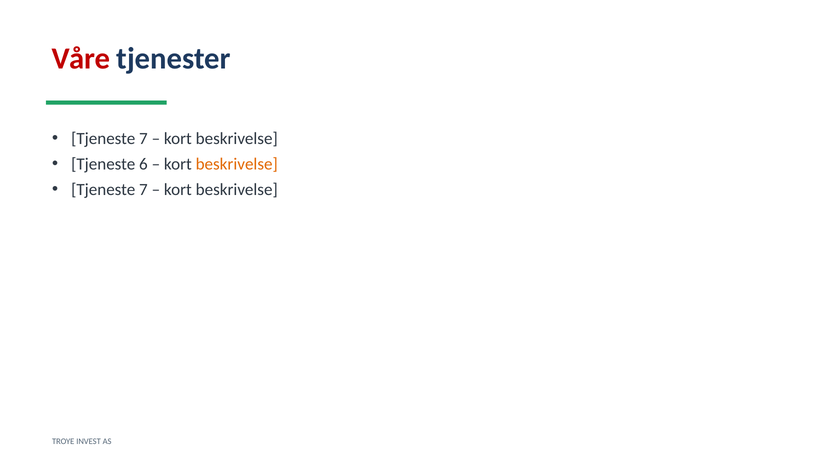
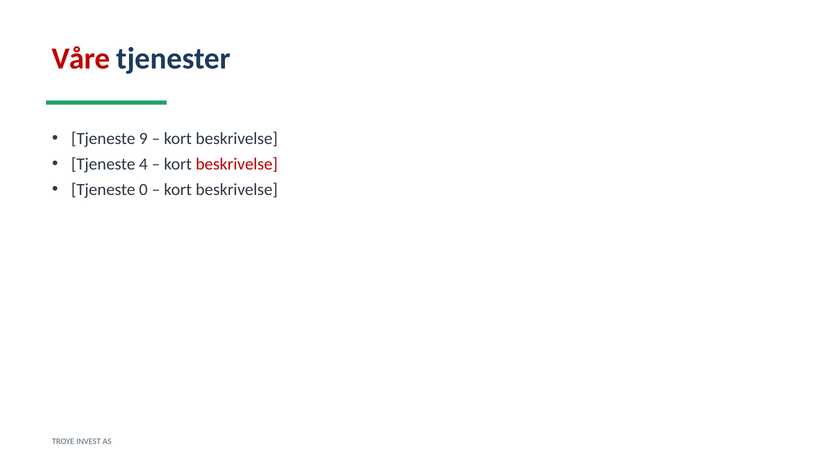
7: 7 -> 9 (143, 139)
6: 6 -> 4 (143, 164)
beskrivelse colour: orange -> red (237, 164)
7: 7 -> 0 (143, 190)
